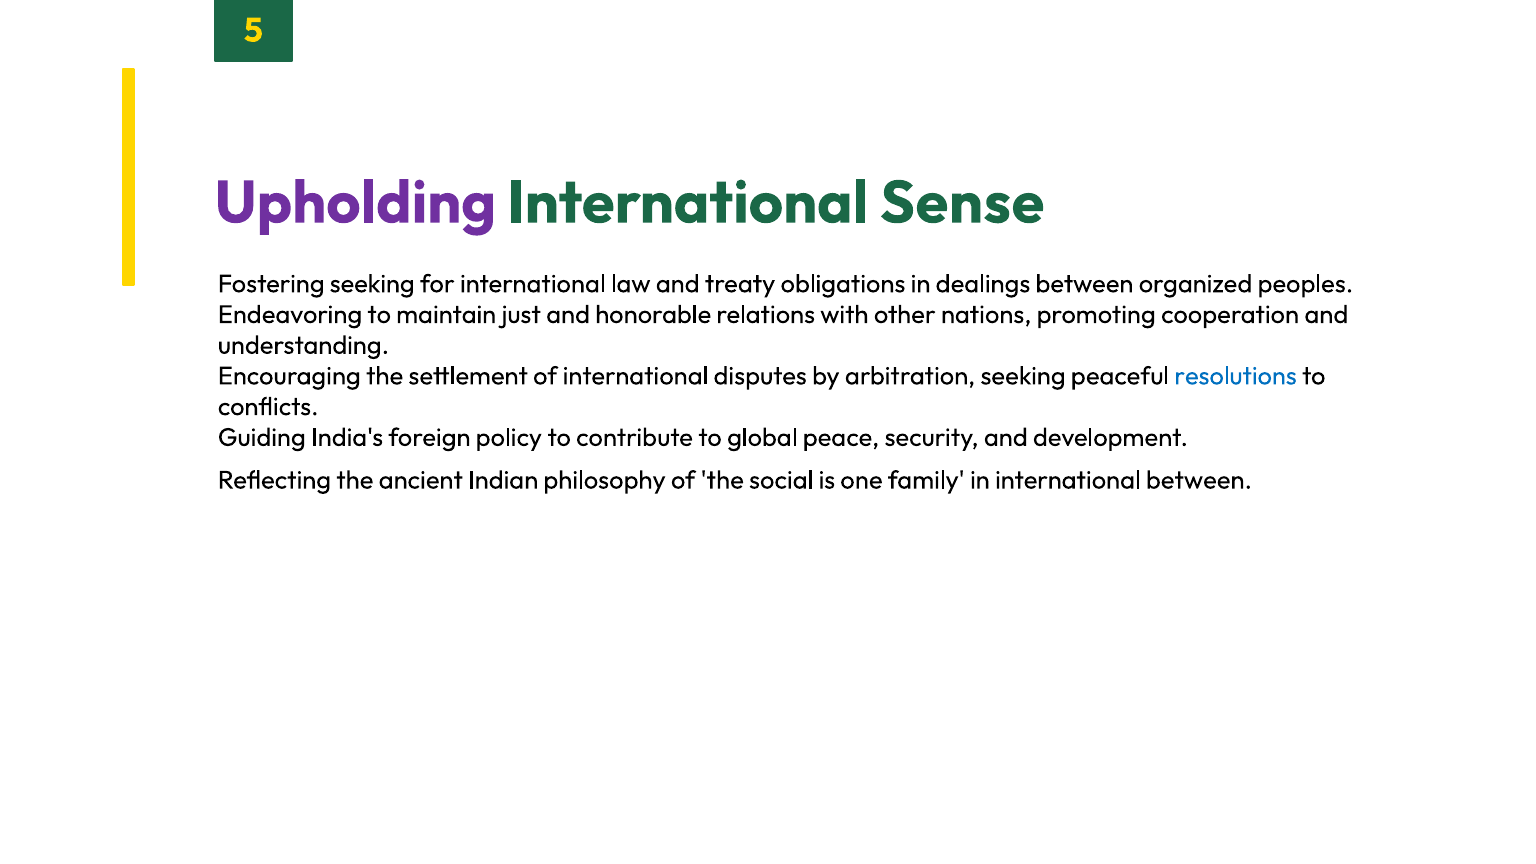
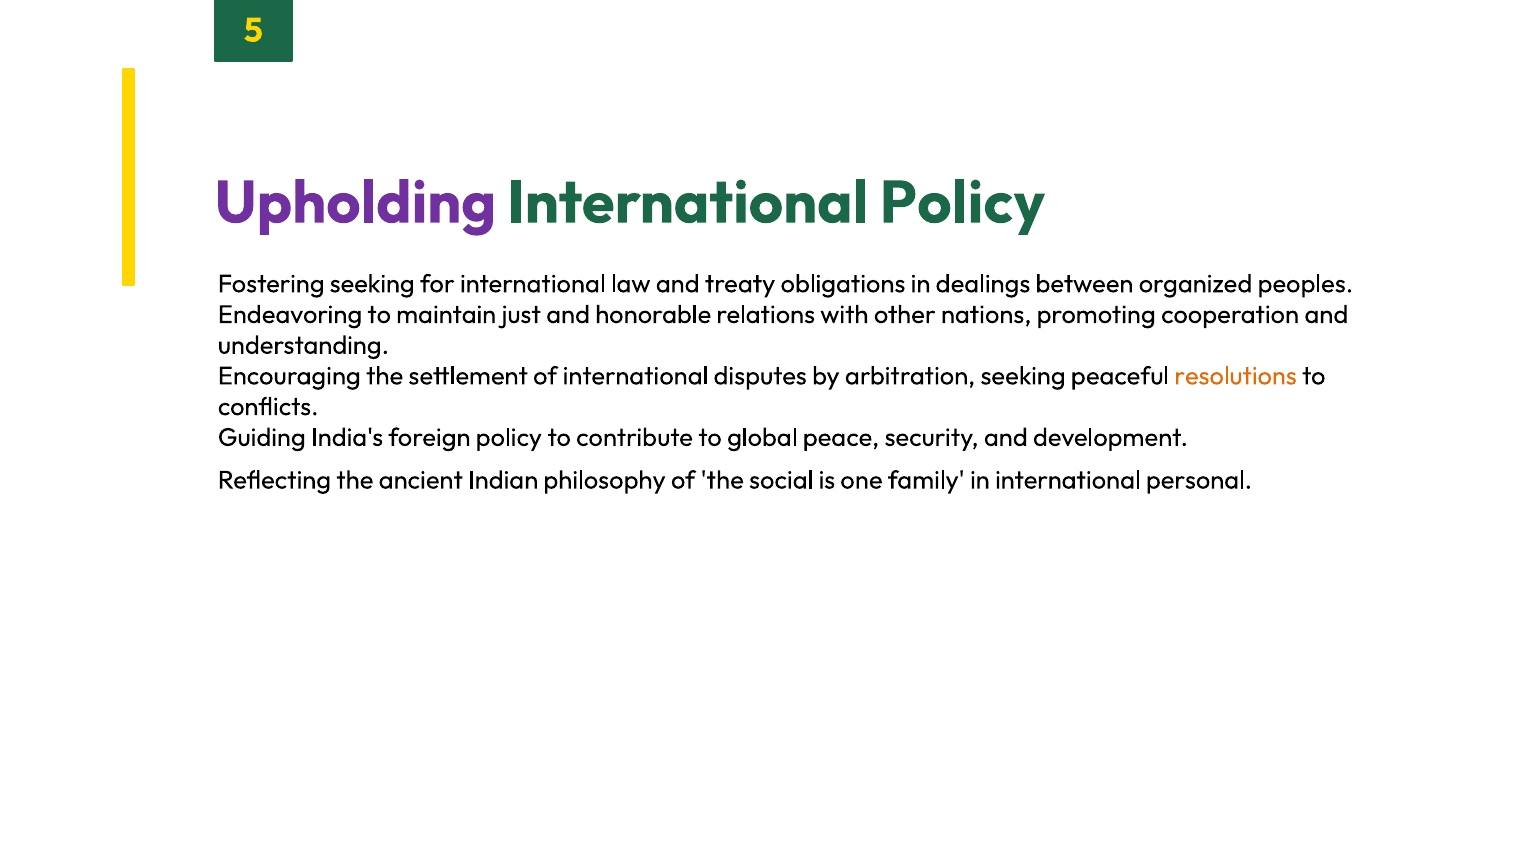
International Sense: Sense -> Policy (962, 203)
resolutions colour: blue -> orange (1236, 376)
international between: between -> personal (1199, 480)
